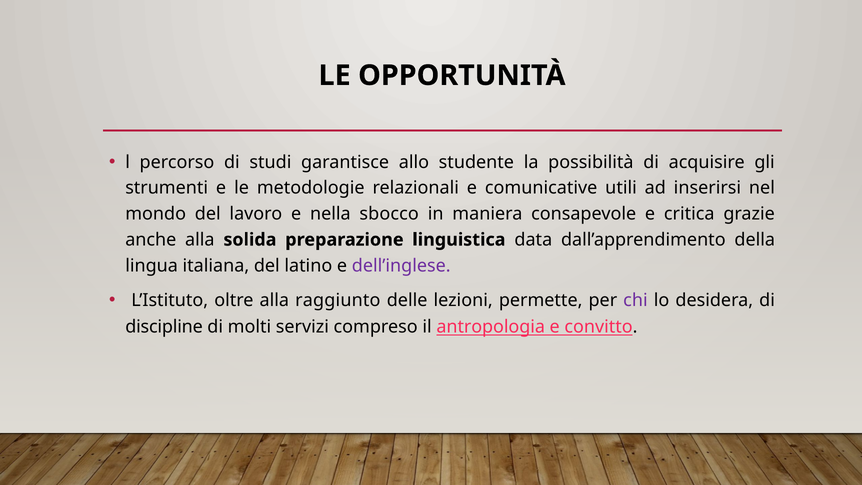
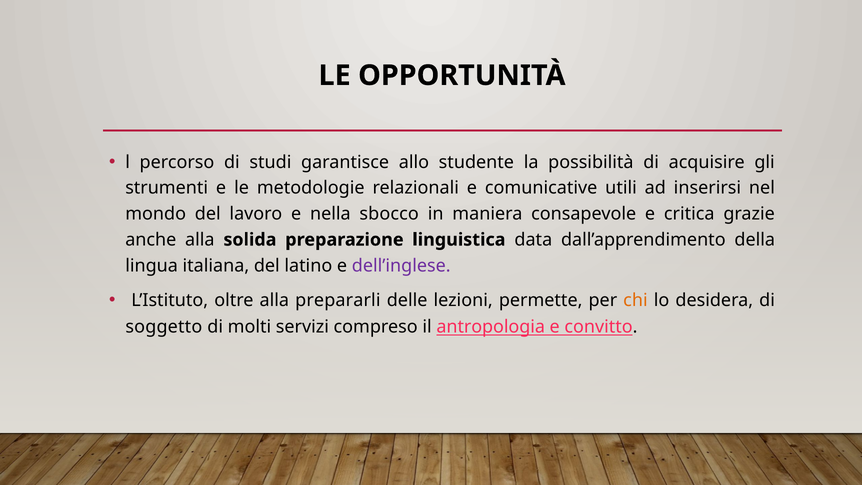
raggiunto: raggiunto -> prepararli (338, 300)
chi colour: purple -> orange (635, 300)
discipline: discipline -> soggetto (164, 327)
